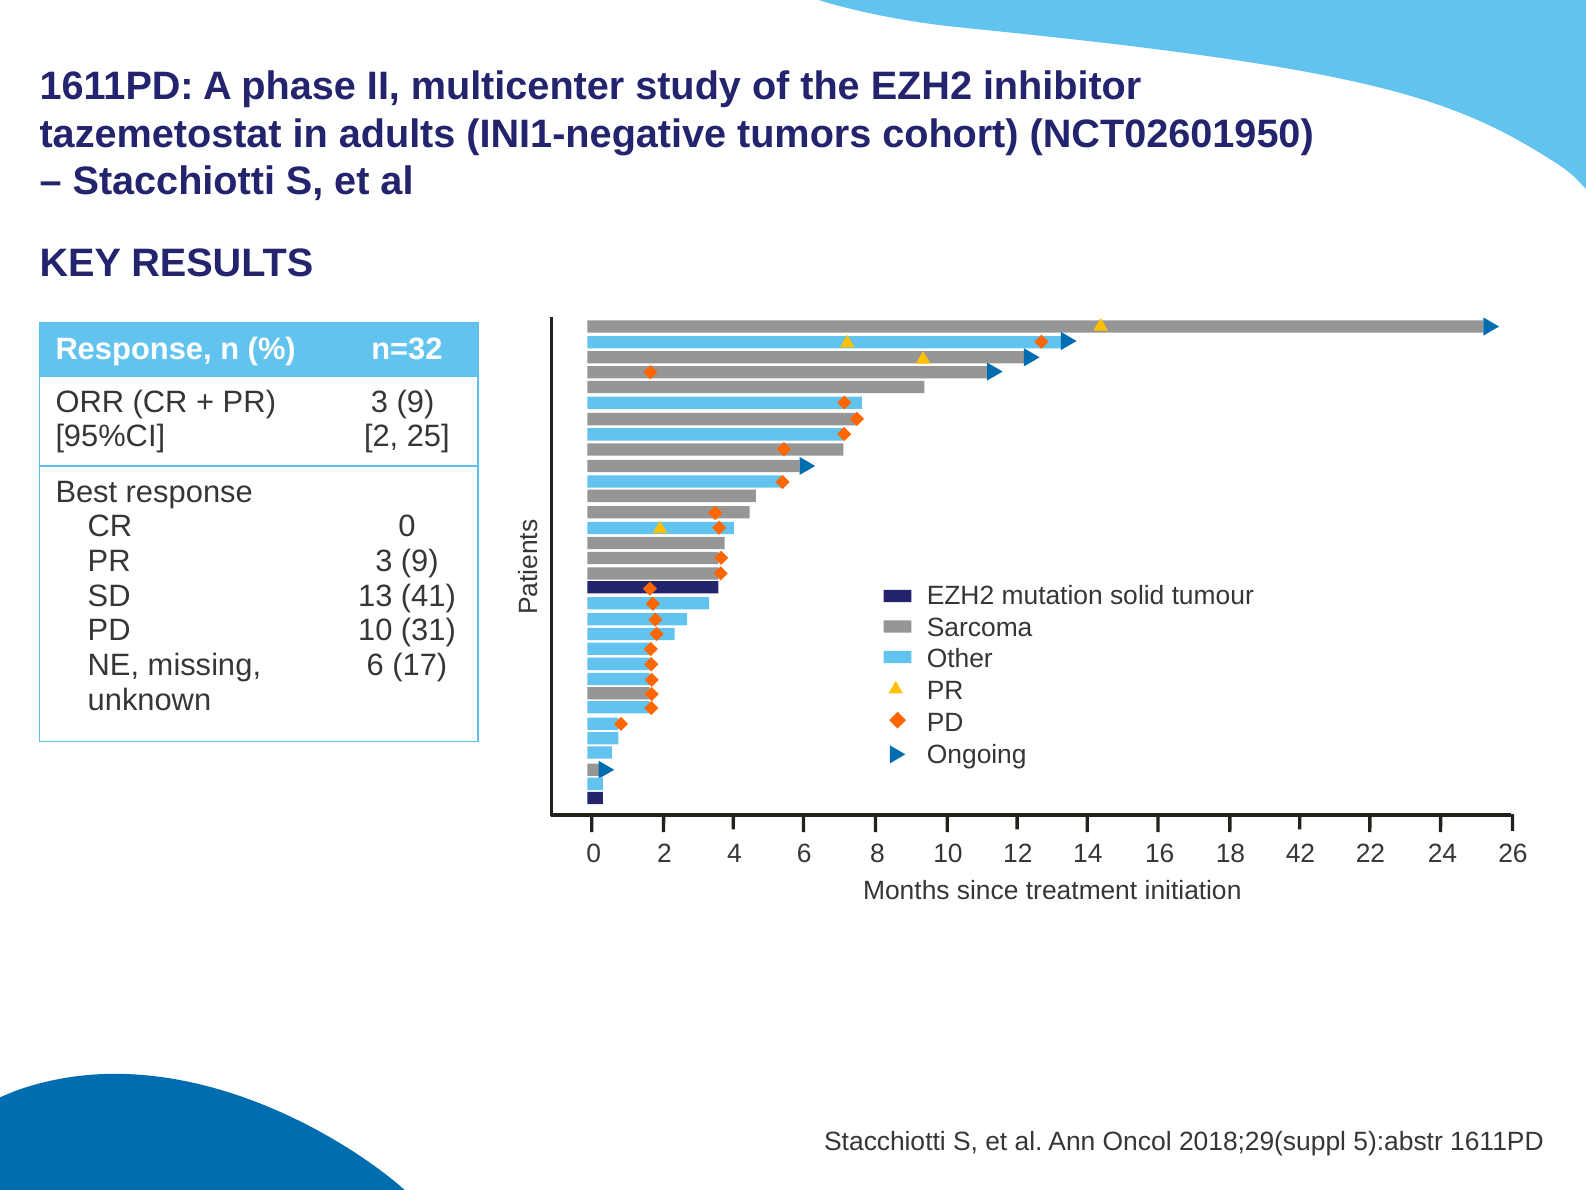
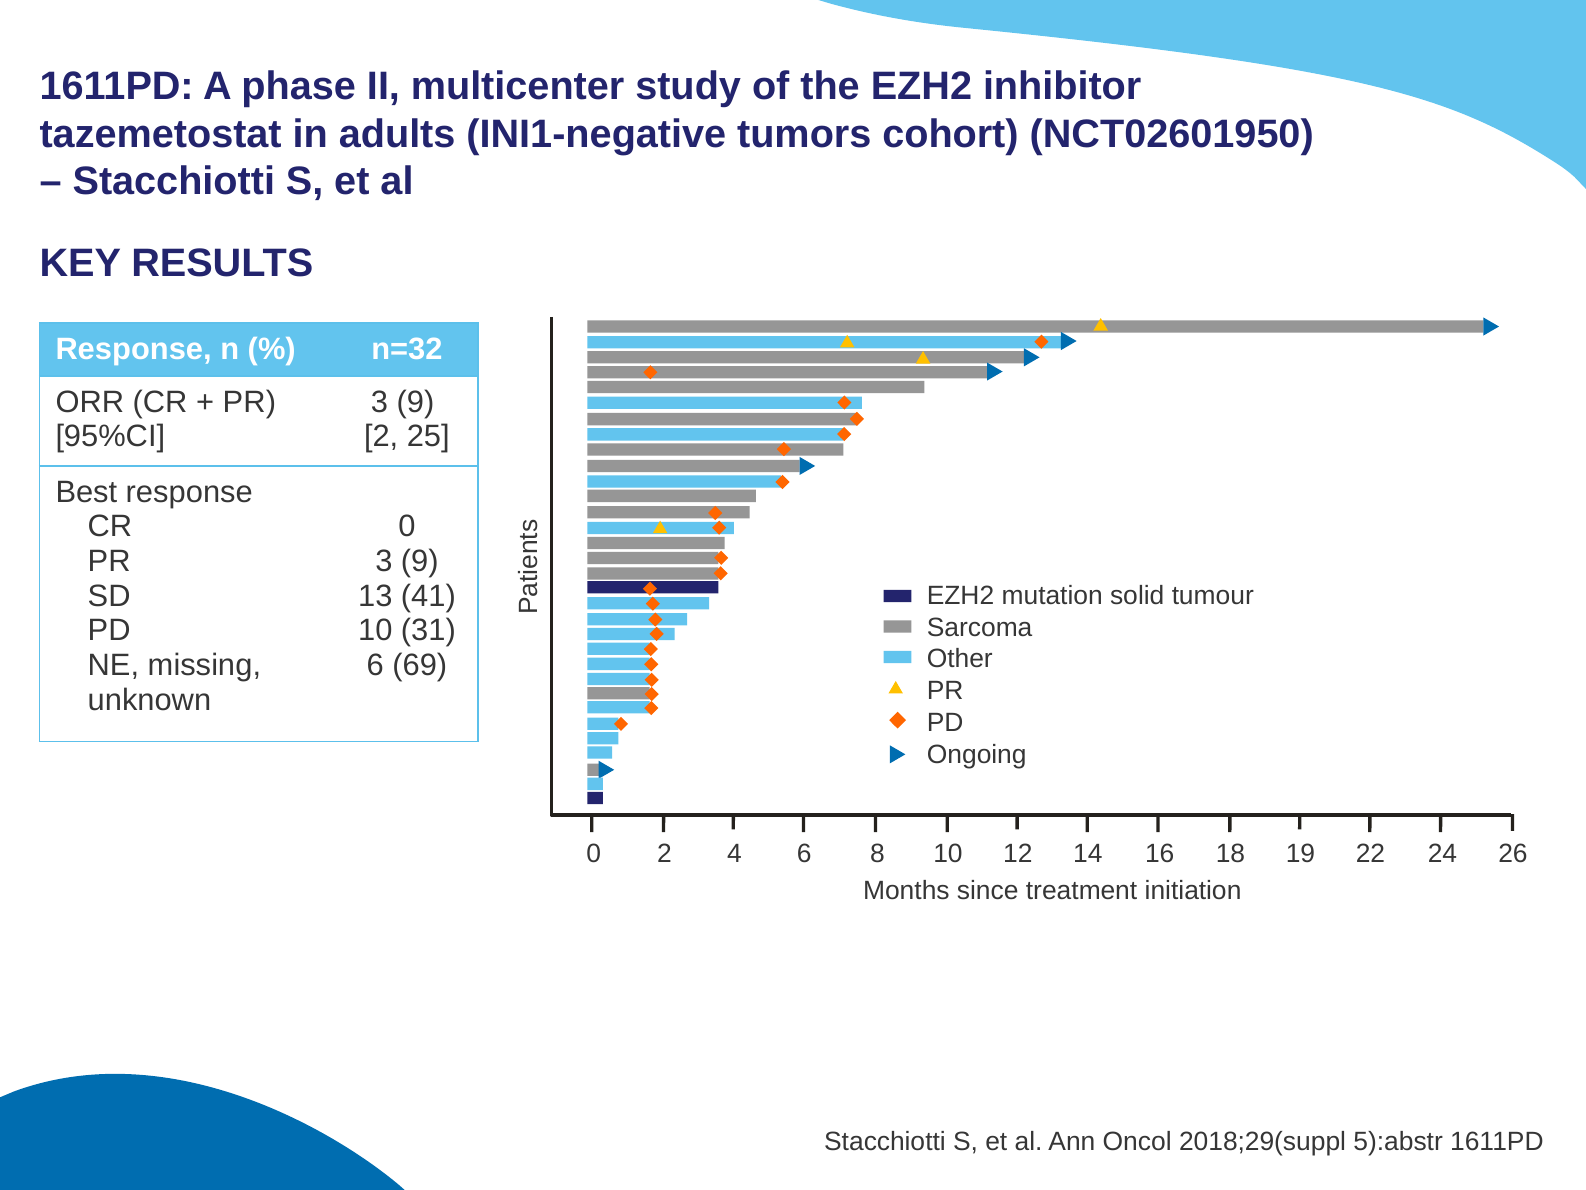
17: 17 -> 69 (420, 665)
42: 42 -> 19 (1300, 854)
